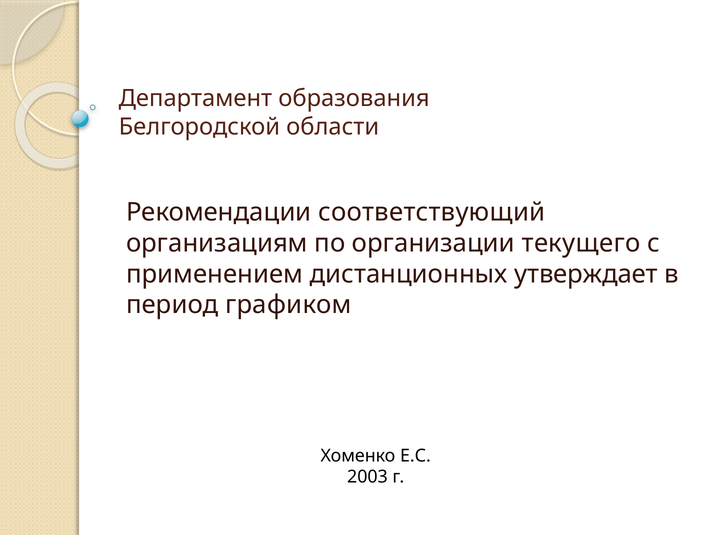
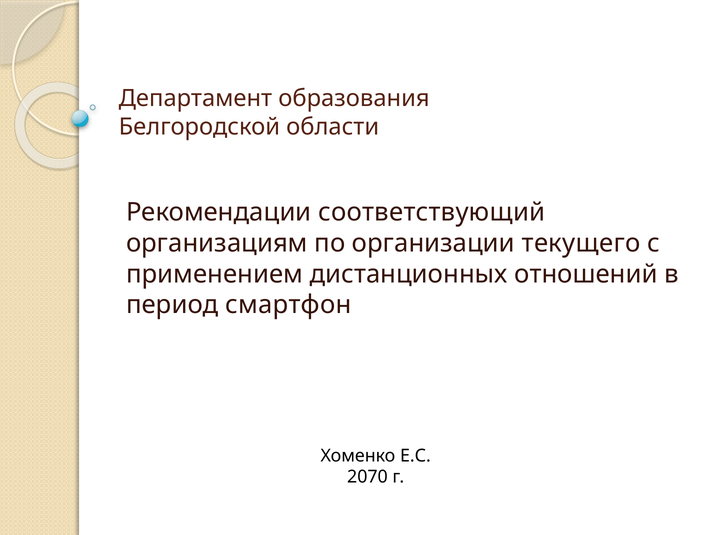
утверждает: утверждает -> отношений (586, 274)
графиком: графиком -> смартфон (288, 305)
2003: 2003 -> 2070 (367, 477)
